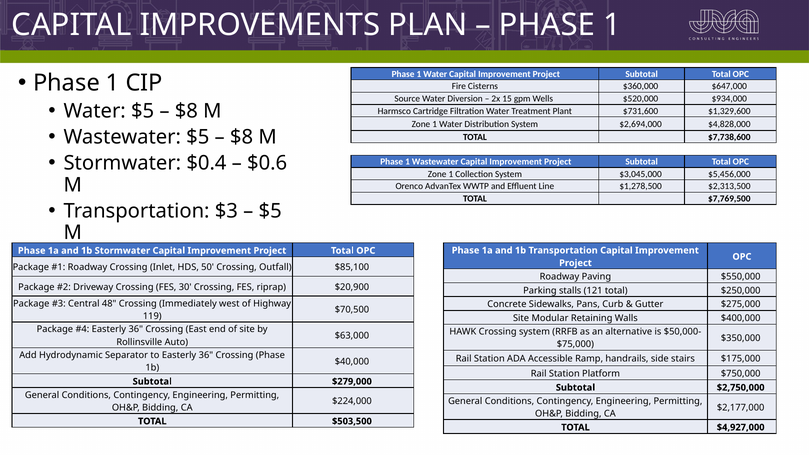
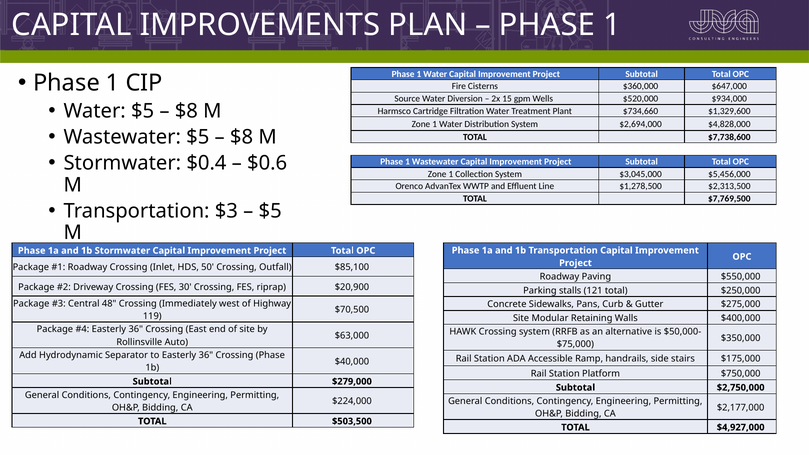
$731,600: $731,600 -> $734,660 (641, 111)
